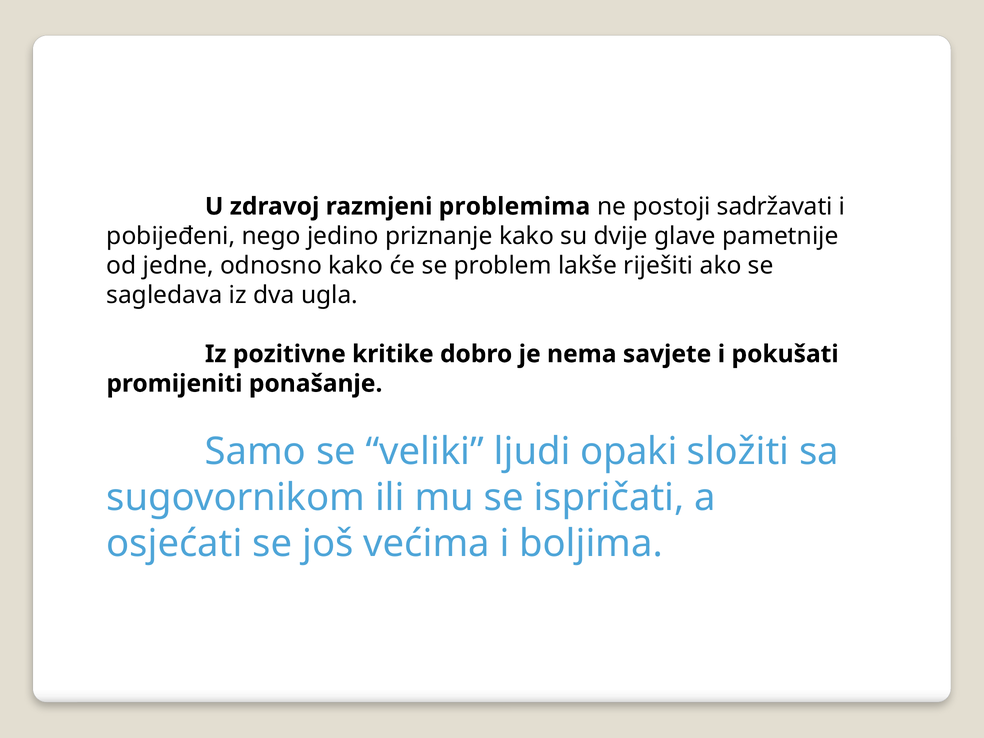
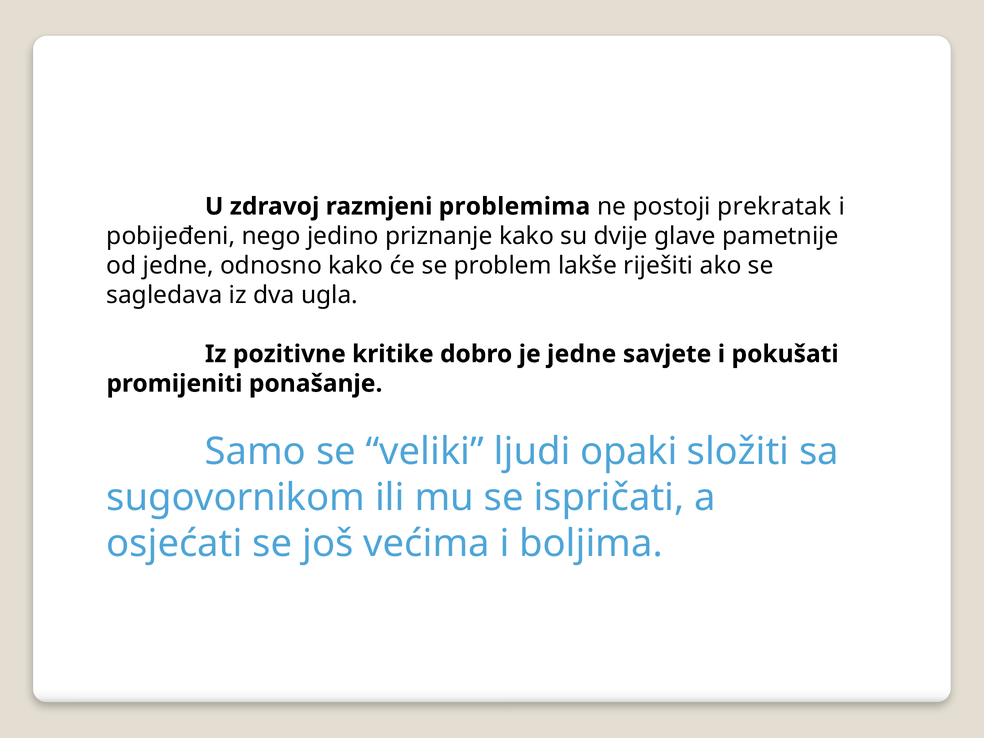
sadržavati: sadržavati -> prekratak (775, 206)
je nema: nema -> jedne (582, 354)
